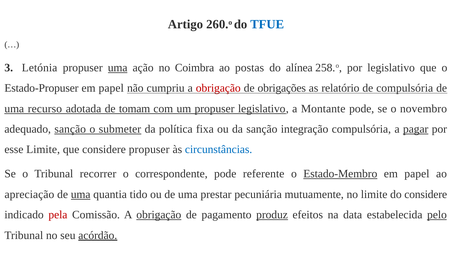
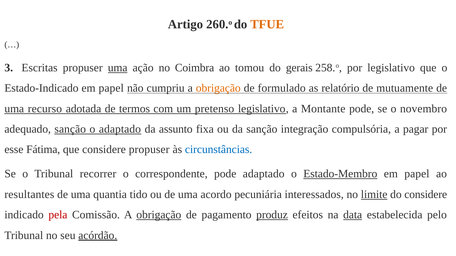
TFUE colour: blue -> orange (267, 25)
Letónia: Letónia -> Escritas (40, 68)
postas: postas -> tomou (250, 68)
alínea: alínea -> gerais (299, 68)
Estado-Propuser: Estado-Propuser -> Estado-Indicado (41, 88)
obrigação colour: red -> orange (218, 88)
obrigações: obrigações -> formulado (282, 88)
de compulsória: compulsória -> mutuamente (405, 88)
tomam: tomam -> termos (135, 109)
um propuser: propuser -> pretenso (214, 109)
o submeter: submeter -> adaptado (120, 129)
política: política -> assunto (176, 129)
pagar underline: present -> none (416, 129)
esse Limite: Limite -> Fátima (43, 150)
pode referente: referente -> adaptado (264, 174)
apreciação: apreciação -> resultantes (29, 195)
uma underline: present -> none (81, 195)
prestar: prestar -> acordo (216, 195)
mutuamente: mutuamente -> interessados (314, 195)
limite underline: none -> present (374, 195)
data underline: none -> present (353, 215)
pelo underline: present -> none (437, 215)
